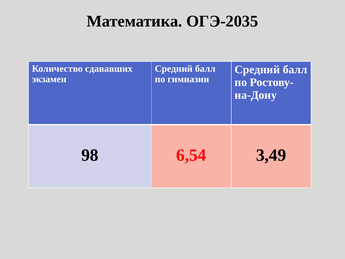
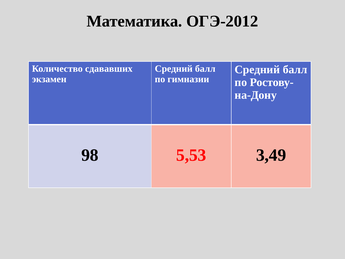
ОГЭ-2035: ОГЭ-2035 -> ОГЭ-2012 (222, 21)
6,54: 6,54 -> 5,53 (191, 155)
